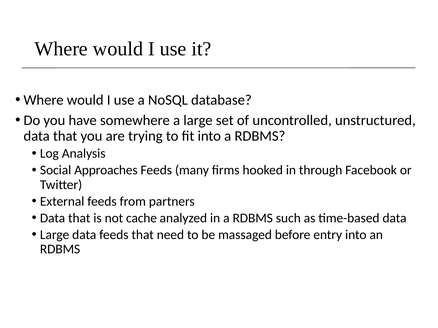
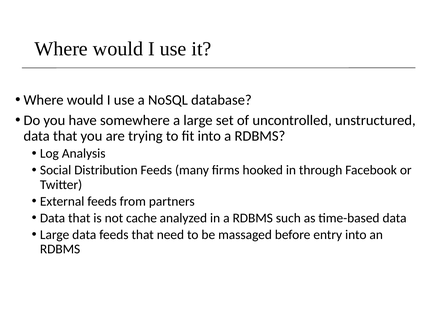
Approaches: Approaches -> Distribution (106, 170)
